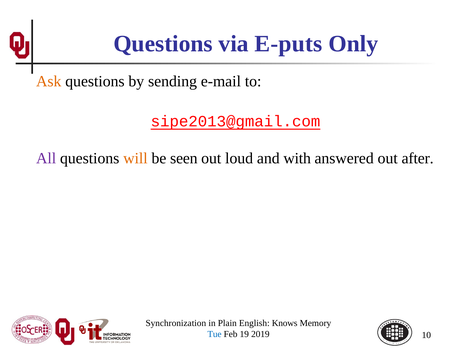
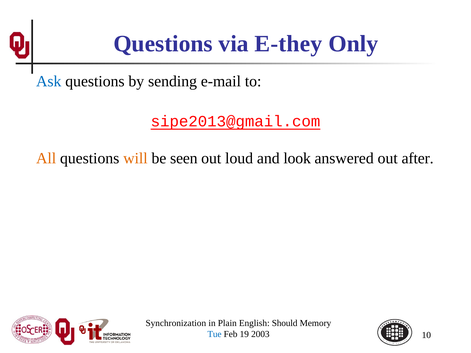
E-puts: E-puts -> E-they (288, 44)
Ask colour: orange -> blue (49, 81)
All colour: purple -> orange (46, 158)
with: with -> look (297, 158)
Knows: Knows -> Should (285, 323)
2019: 2019 -> 2003 (260, 334)
